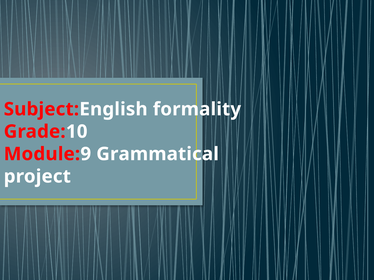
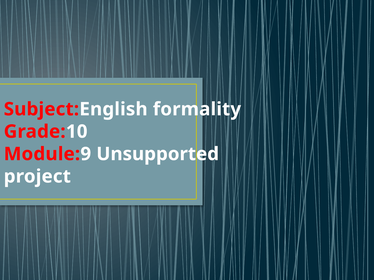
Grammatical: Grammatical -> Unsupported (158, 154)
